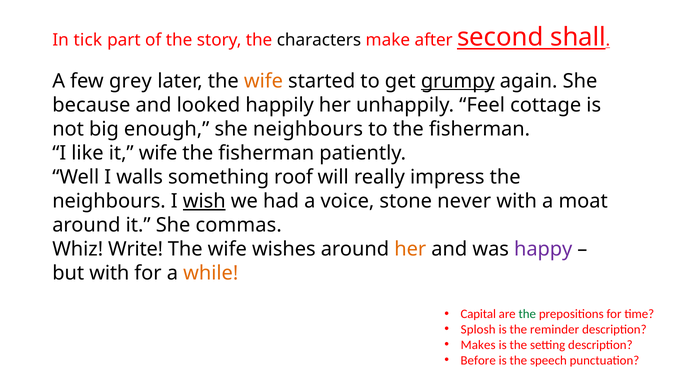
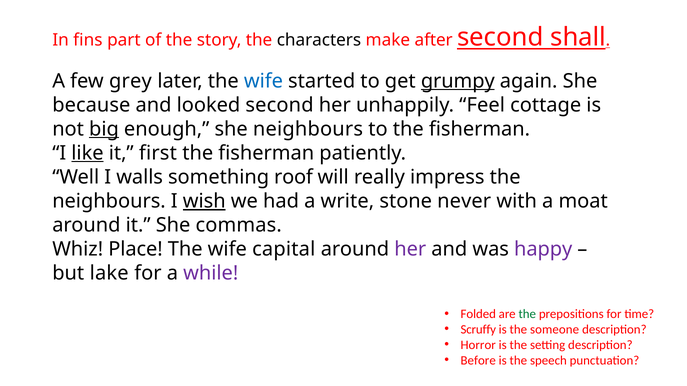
tick: tick -> fins (88, 40)
wife colour: orange -> blue (263, 81)
looked happily: happily -> second (280, 105)
big underline: none -> present (104, 129)
like underline: none -> present (87, 153)
it wife: wife -> first (158, 153)
voice: voice -> write (347, 201)
Write: Write -> Place (136, 249)
wishes: wishes -> capital (284, 249)
her colour: orange -> purple (410, 249)
but with: with -> lake (109, 273)
while colour: orange -> purple (211, 273)
Capital: Capital -> Folded (478, 314)
Splosh: Splosh -> Scruffy (478, 330)
reminder: reminder -> someone (555, 330)
Makes: Makes -> Horror (478, 345)
